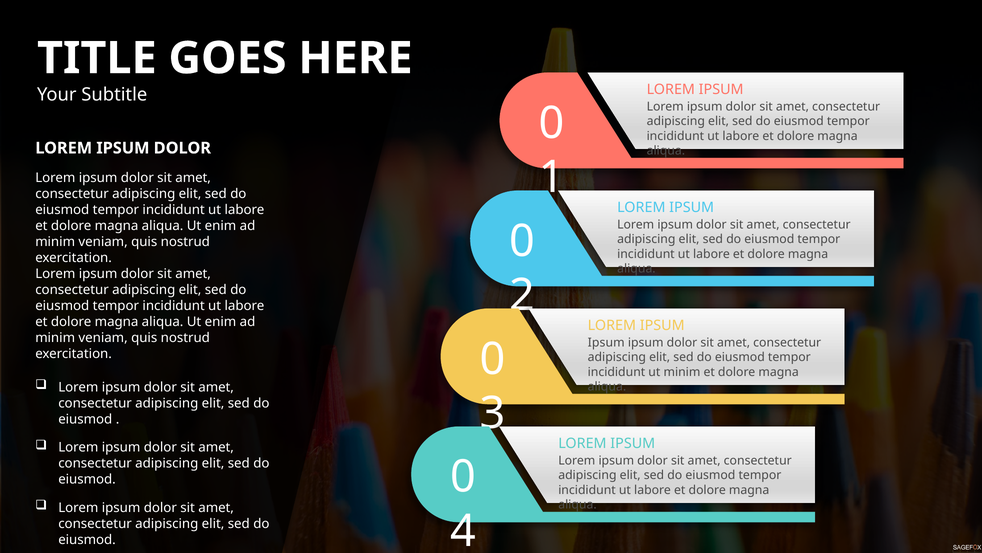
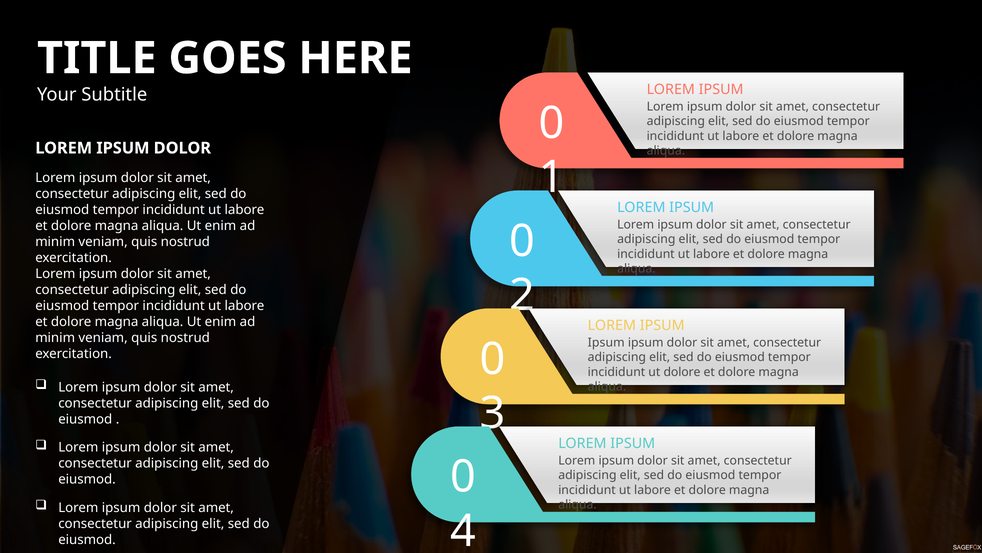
ut minim: minim -> dolore (682, 372)
